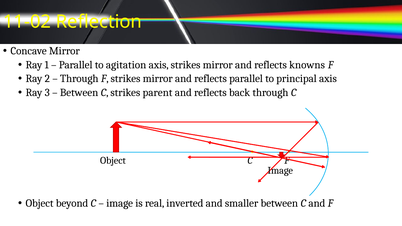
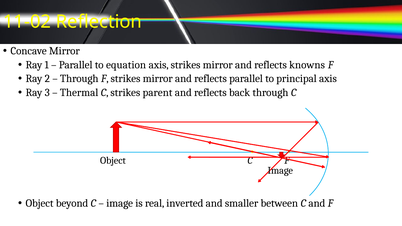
agitation: agitation -> equation (126, 65)
Between: Between -> Thermal (79, 93)
